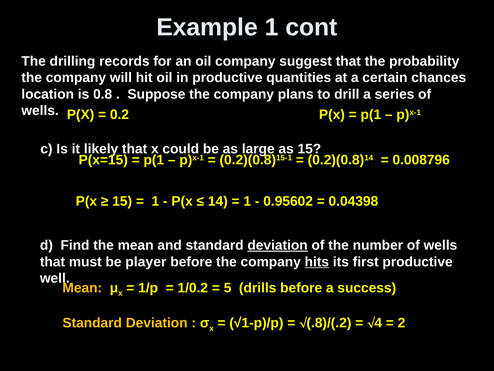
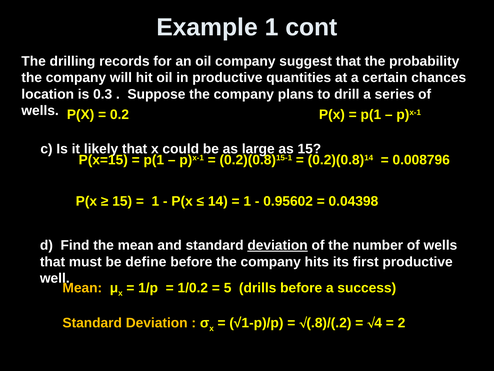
0.8: 0.8 -> 0.3 (103, 94)
player: player -> define (146, 261)
hits underline: present -> none (317, 261)
